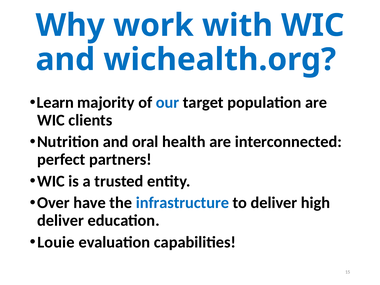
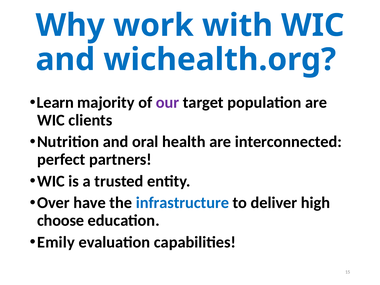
our colour: blue -> purple (168, 102)
deliver: deliver -> choose (61, 220)
Louie: Louie -> Emily (56, 242)
